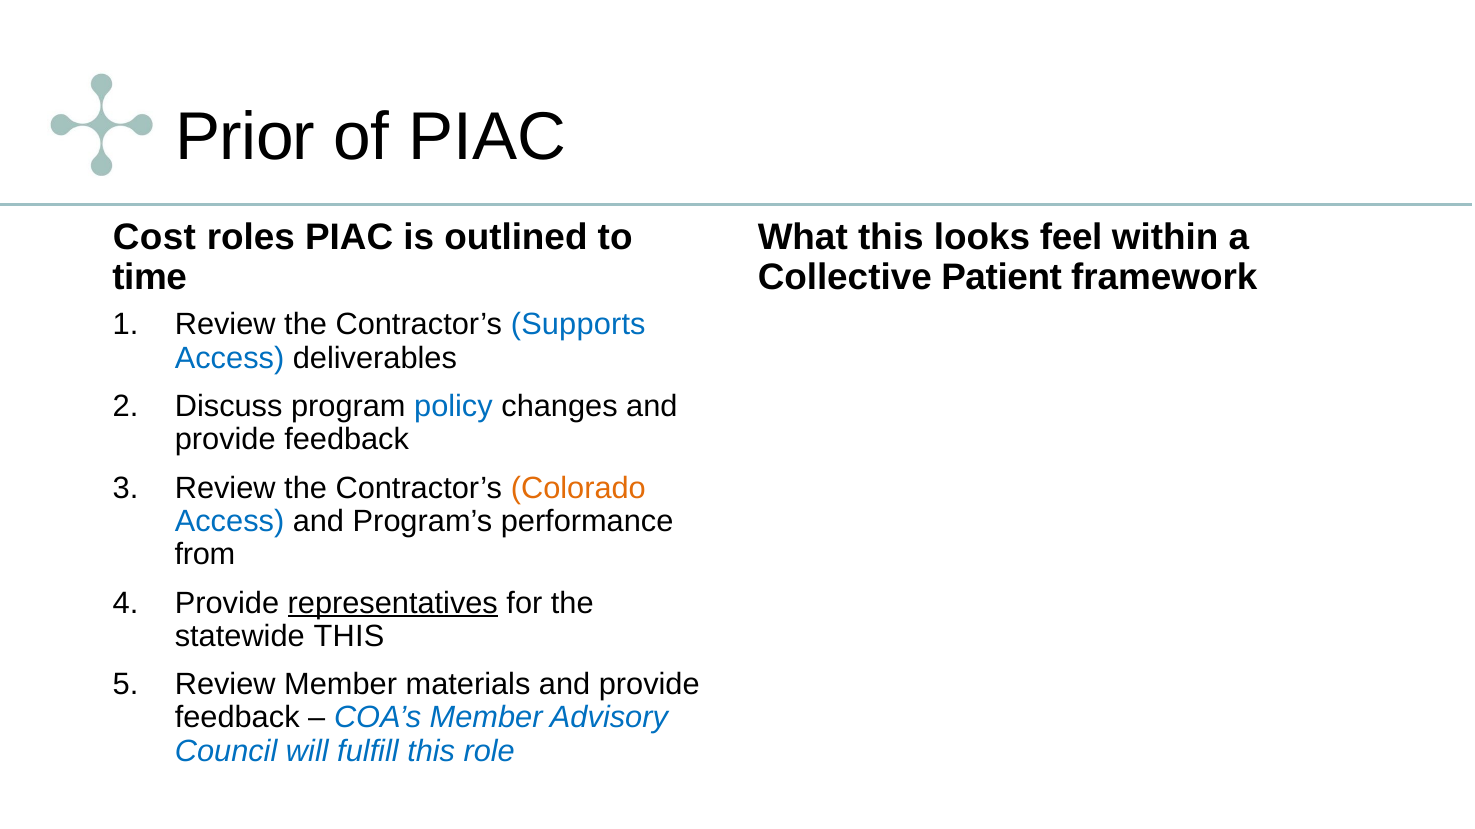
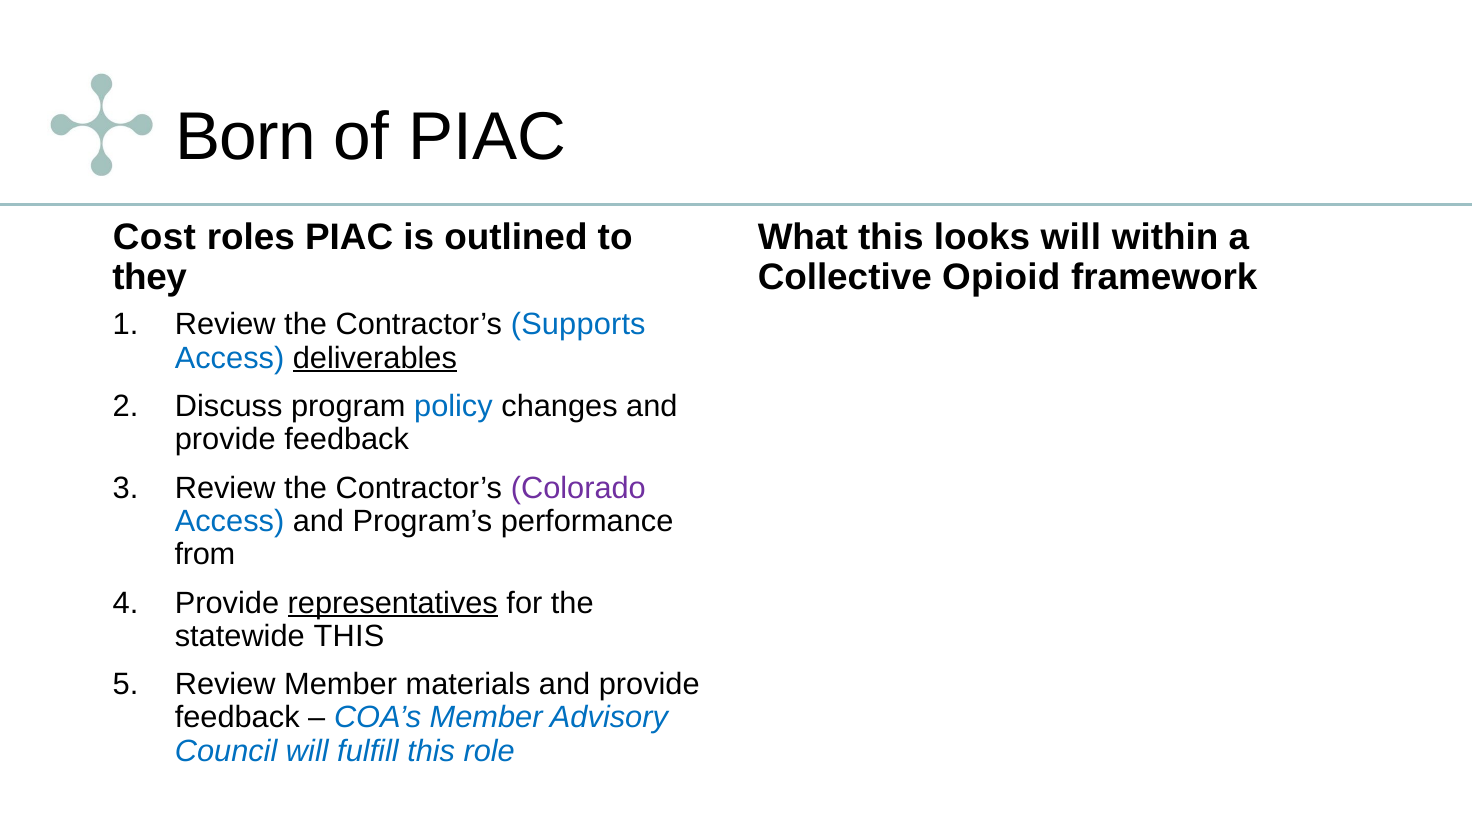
Prior: Prior -> Born (245, 137)
looks feel: feel -> will (1071, 238)
time: time -> they (150, 277)
Patient: Patient -> Opioid (1001, 277)
deliverables underline: none -> present (375, 358)
Colorado colour: orange -> purple (578, 489)
